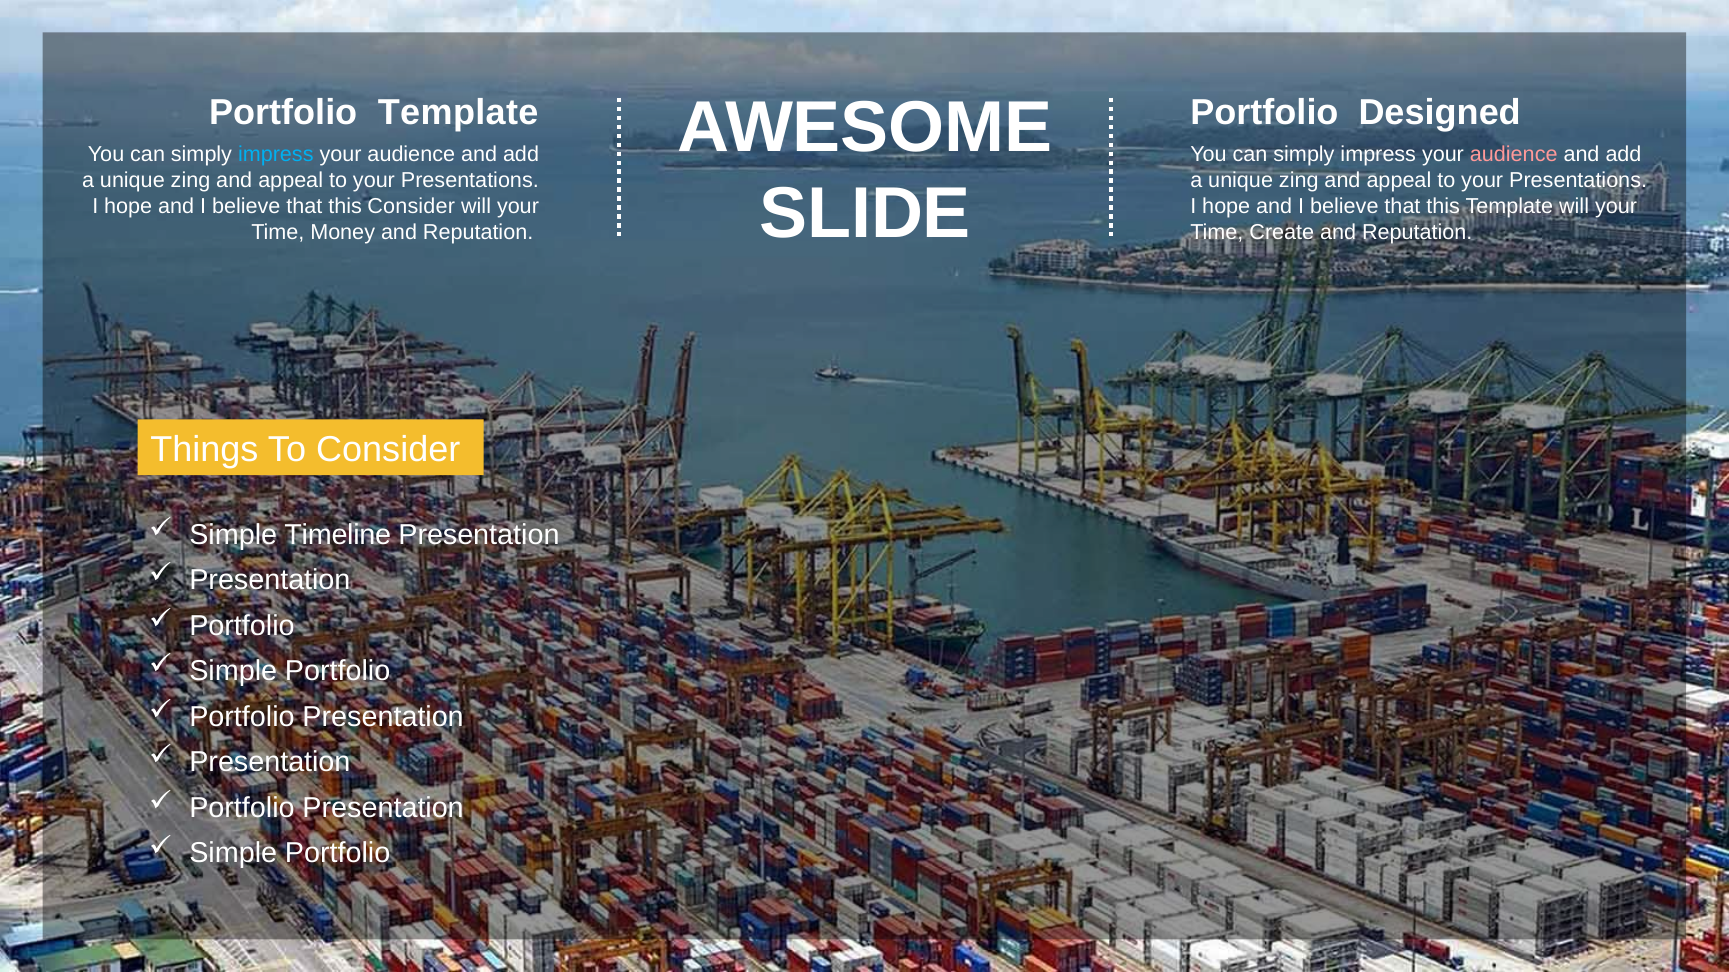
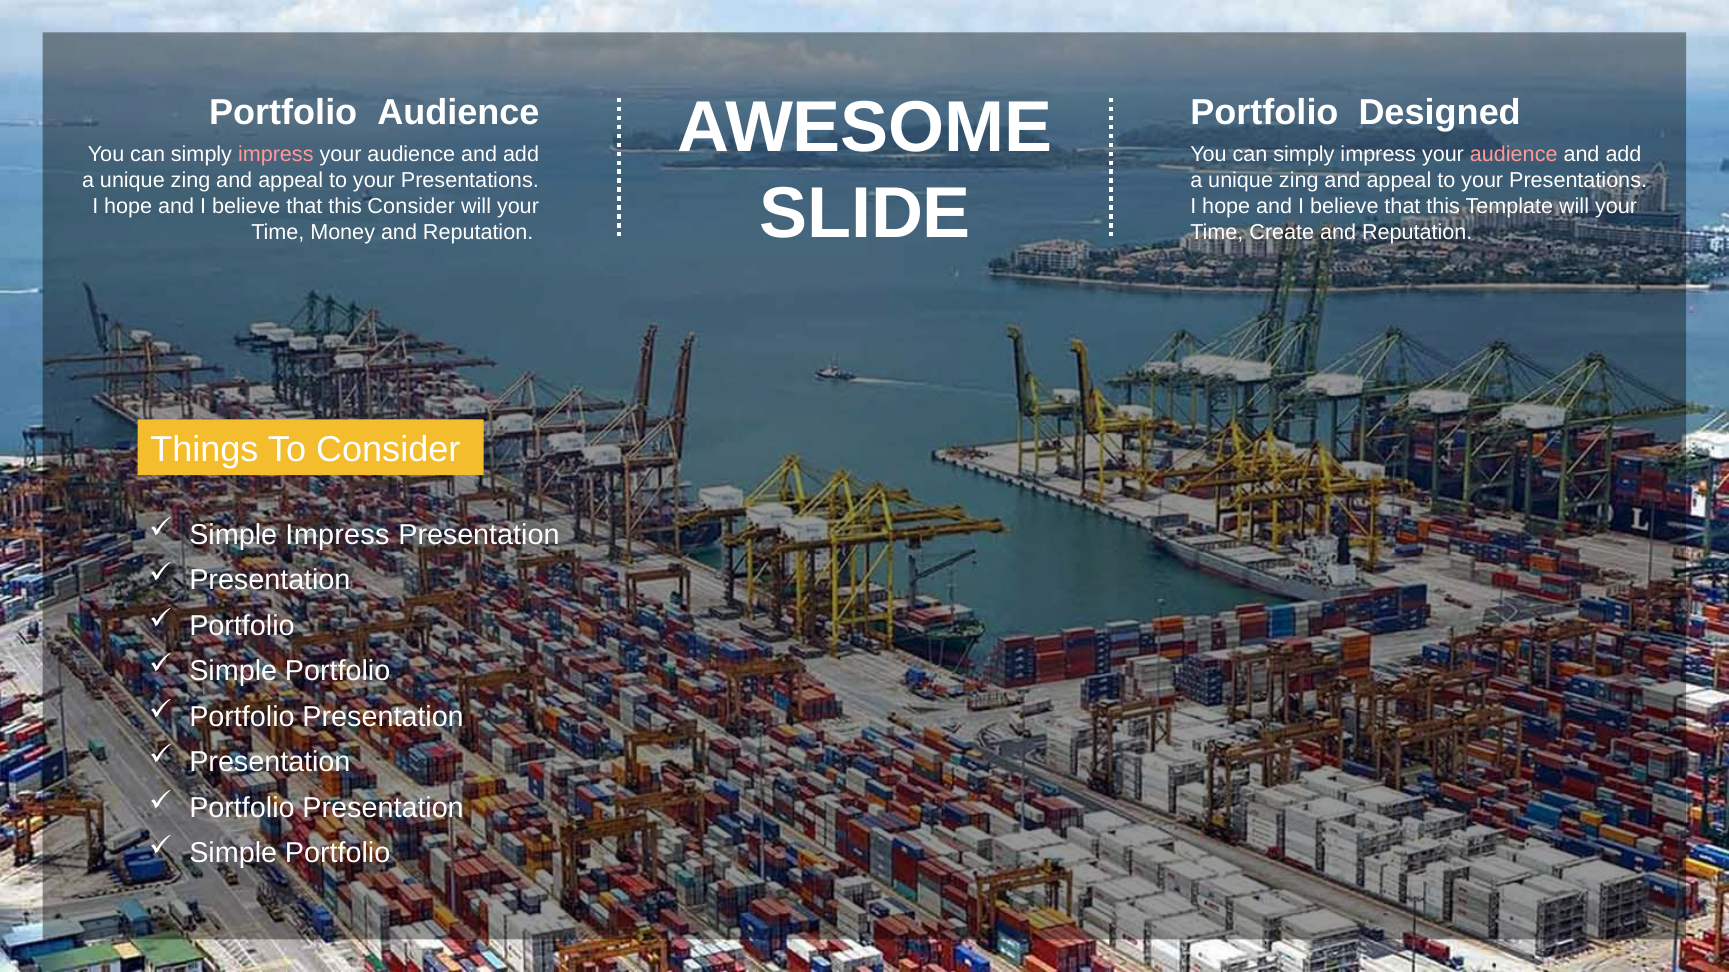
Portfolio Template: Template -> Audience (458, 113)
impress colour: light blue -> pink (276, 155)
Simple Timeline: Timeline -> Impress (338, 535)
